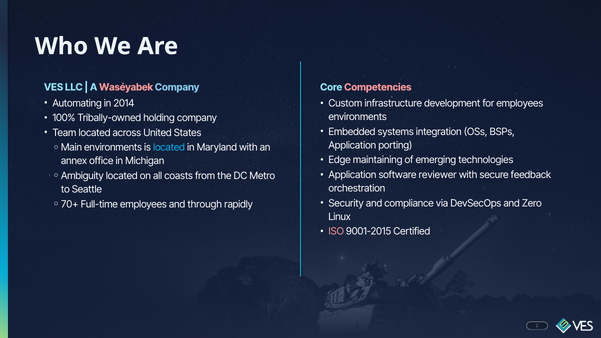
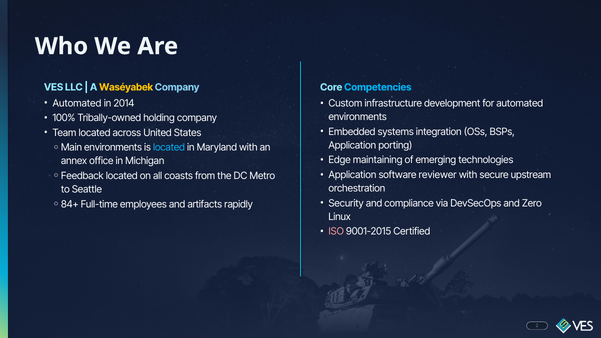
Waséyabek colour: pink -> yellow (126, 87)
Competencies colour: pink -> light blue (378, 87)
Automating: Automating -> Automated (77, 103)
for employees: employees -> automated (520, 103)
Ambiguity: Ambiguity -> Feedback (82, 176)
feedback: feedback -> upstream (531, 175)
70+: 70+ -> 84+ (70, 204)
through: through -> artifacts (205, 204)
